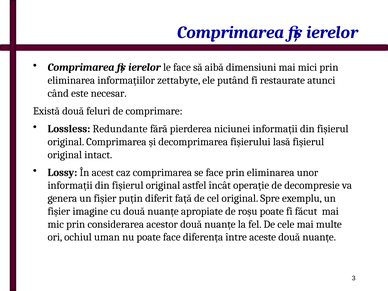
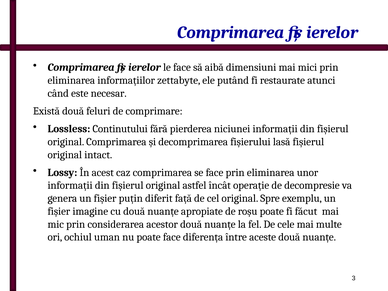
Redundante: Redundante -> Continutului (120, 129)
